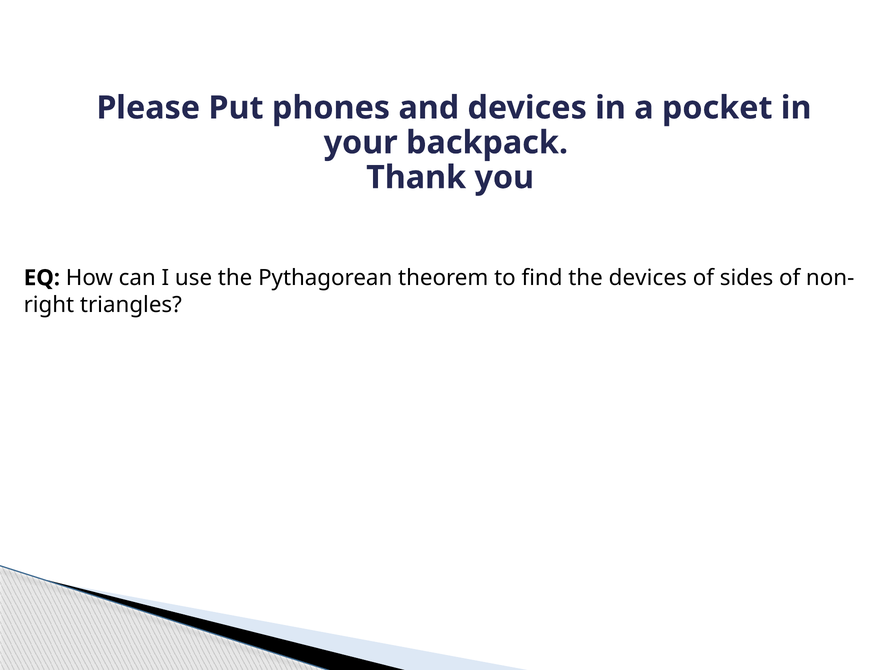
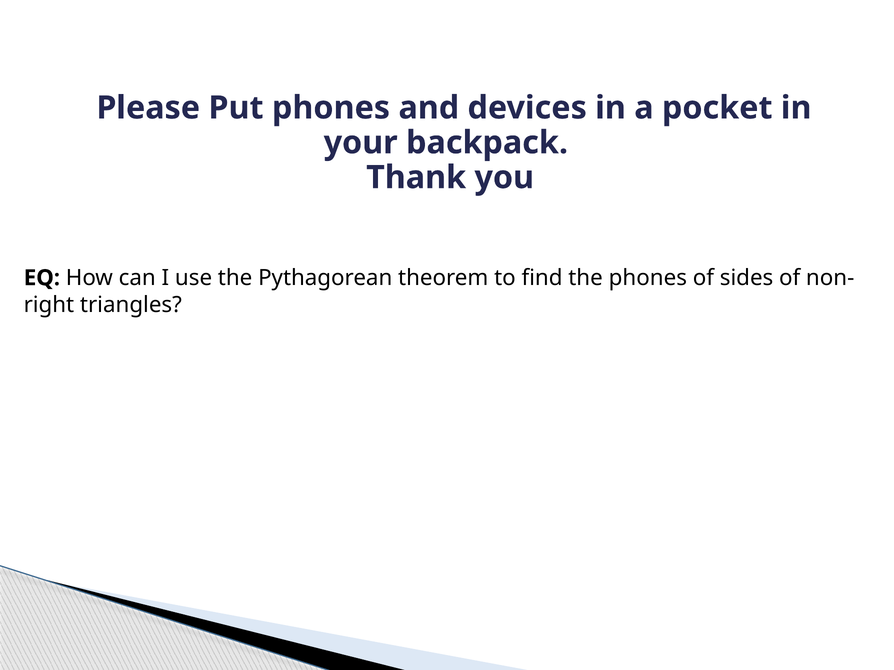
the devices: devices -> phones (648, 278)
